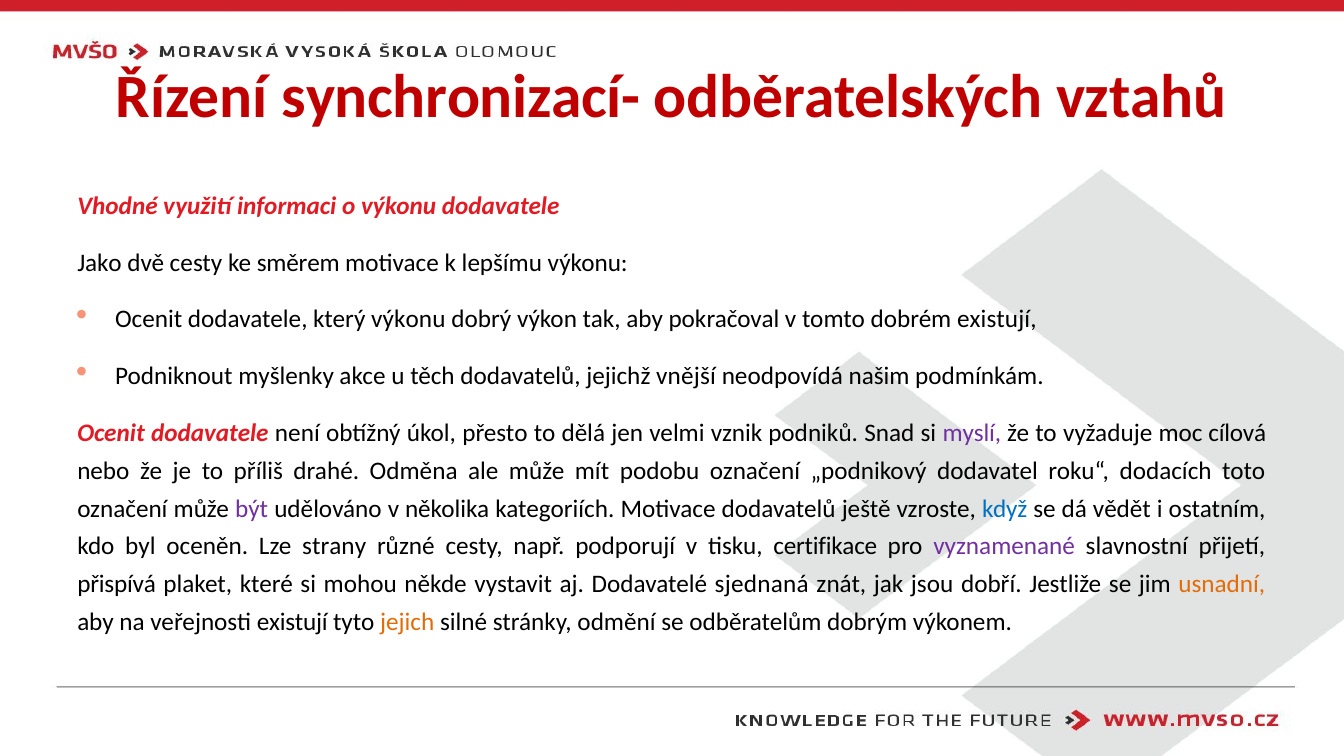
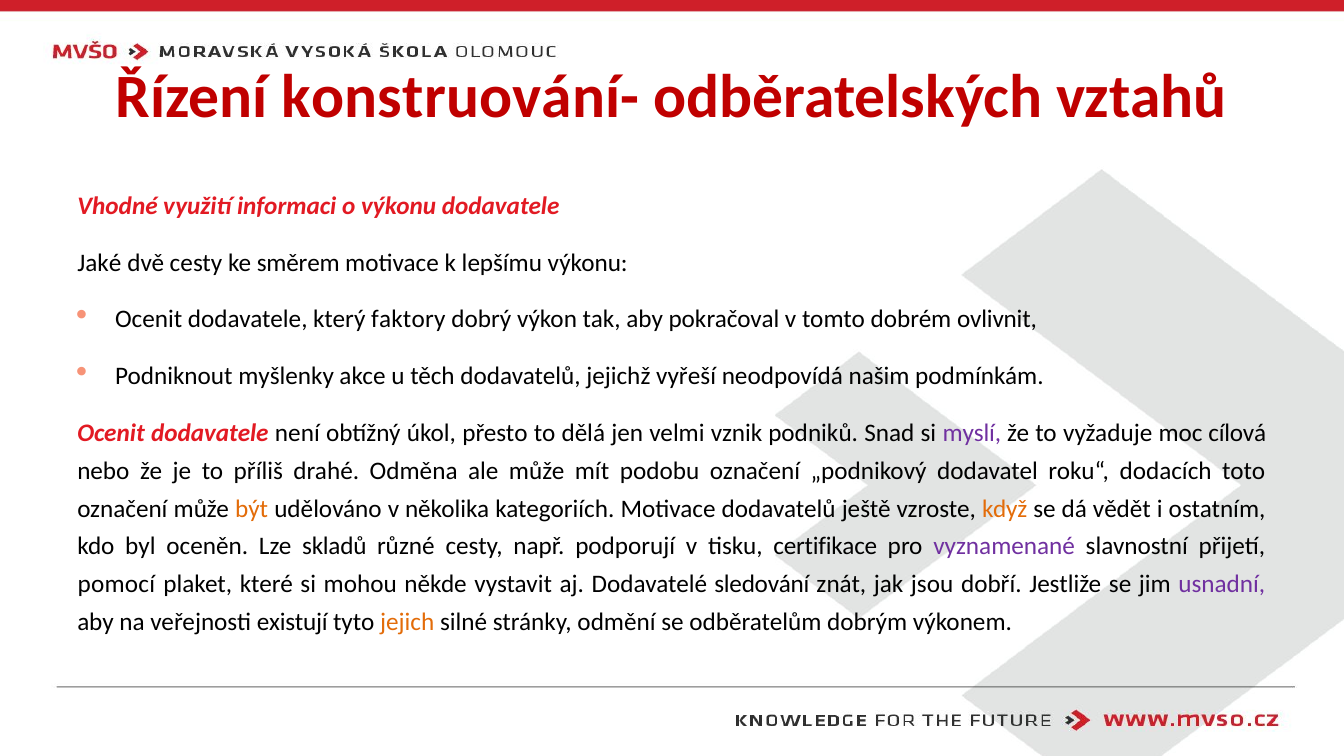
synchronizací-: synchronizací- -> konstruování- (461, 98)
Jako: Jako -> Jaké (99, 263)
který výkonu: výkonu -> faktory (408, 320)
dobrém existují: existují -> ovlivnit (997, 320)
vnější: vnější -> vyřeší (686, 376)
být colour: purple -> orange (252, 509)
když colour: blue -> orange (1005, 509)
strany: strany -> skladů (334, 547)
přispívá: přispívá -> pomocí (116, 584)
sjednaná: sjednaná -> sledování (762, 584)
usnadní colour: orange -> purple (1222, 584)
